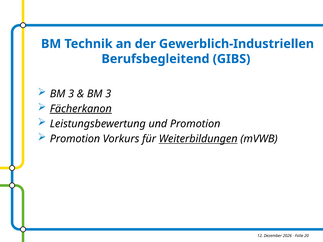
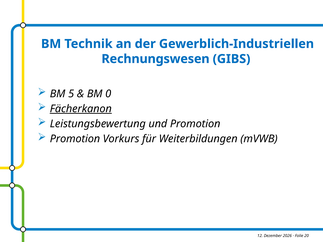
Berufsbegleitend: Berufsbegleitend -> Rechnungswesen (156, 59)
3: 3 -> 5 (71, 94)
3: 3 -> 0 (108, 94)
Weiterbildungen underline: present -> none (198, 139)
